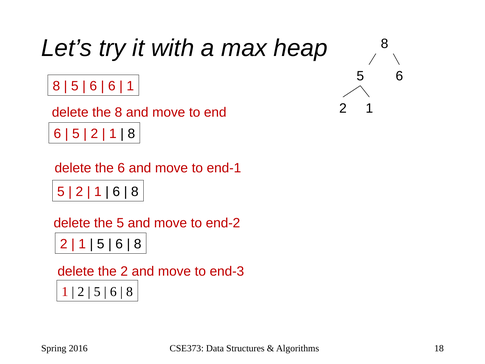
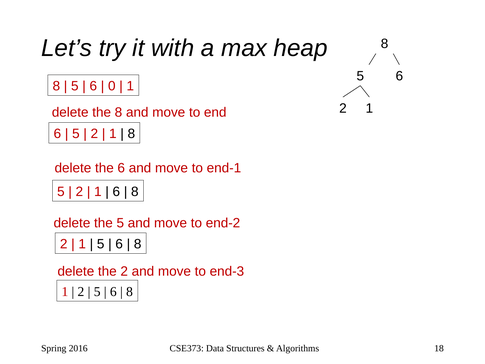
6: 6 -> 0 (112, 86)
